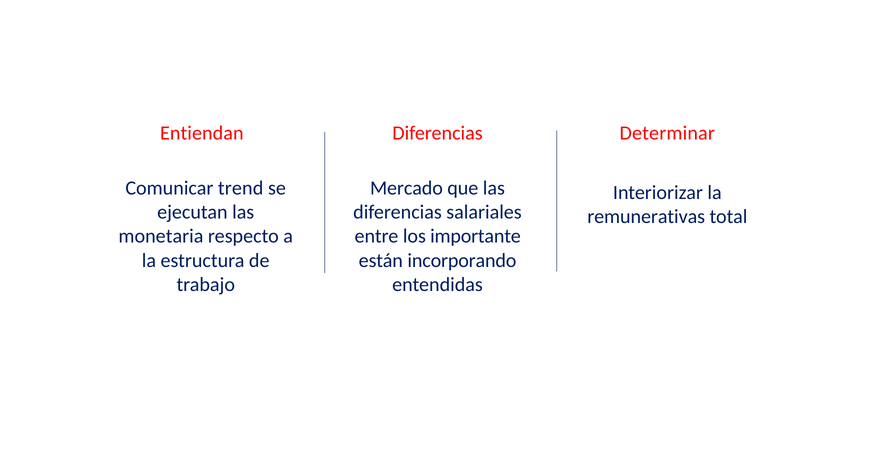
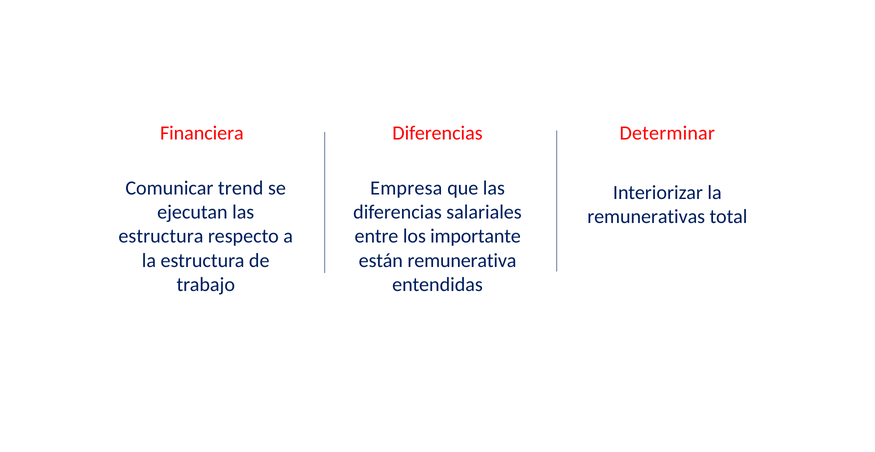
Entiendan: Entiendan -> Financiera (202, 133)
Mercado: Mercado -> Empresa (406, 188)
monetaria: monetaria -> estructura (161, 236)
incorporando: incorporando -> remunerativa (462, 261)
